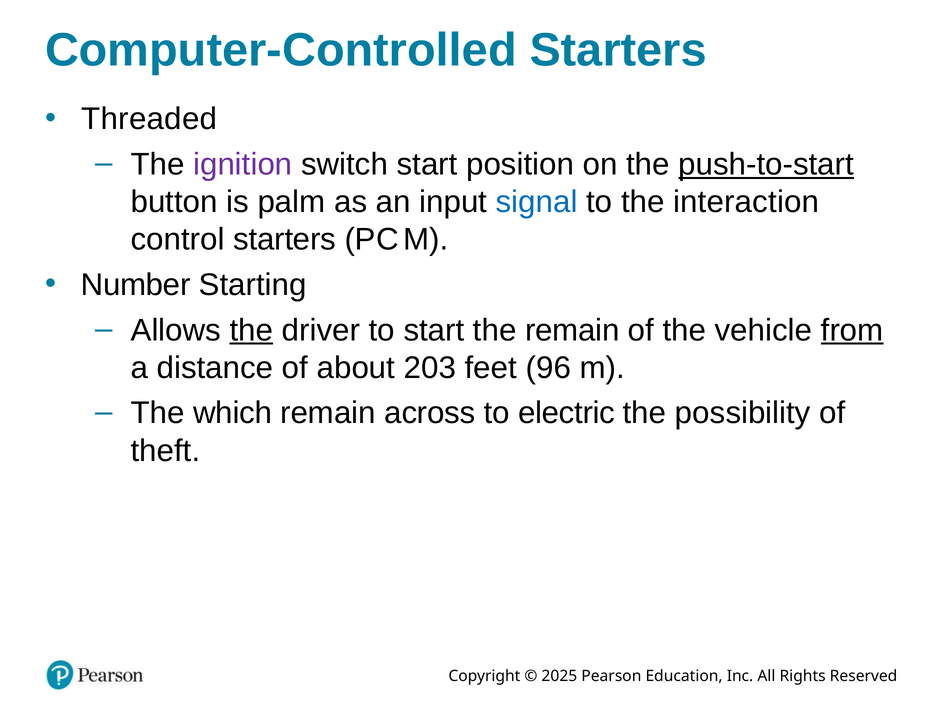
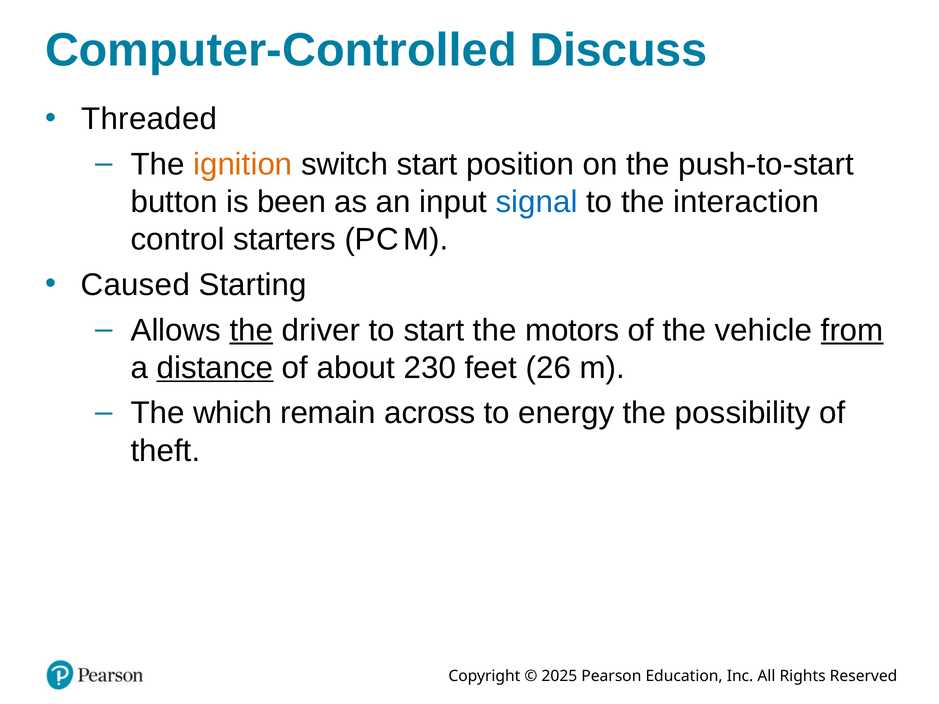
Computer-Controlled Starters: Starters -> Discuss (618, 50)
ignition colour: purple -> orange (243, 164)
push-to-start underline: present -> none (766, 164)
palm: palm -> been (292, 202)
Number: Number -> Caused (135, 285)
the remain: remain -> motors (572, 330)
distance underline: none -> present (215, 368)
203: 203 -> 230 (430, 368)
96: 96 -> 26 (548, 368)
electric: electric -> energy (566, 413)
